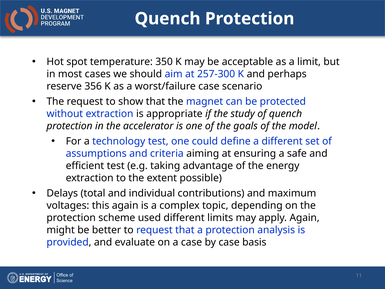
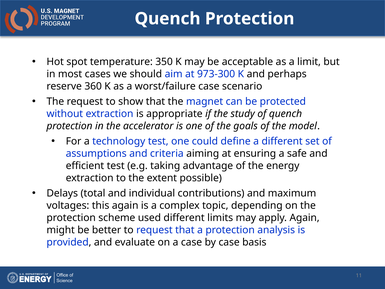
257-300: 257-300 -> 973-300 (216, 74)
356: 356 -> 360 (93, 86)
